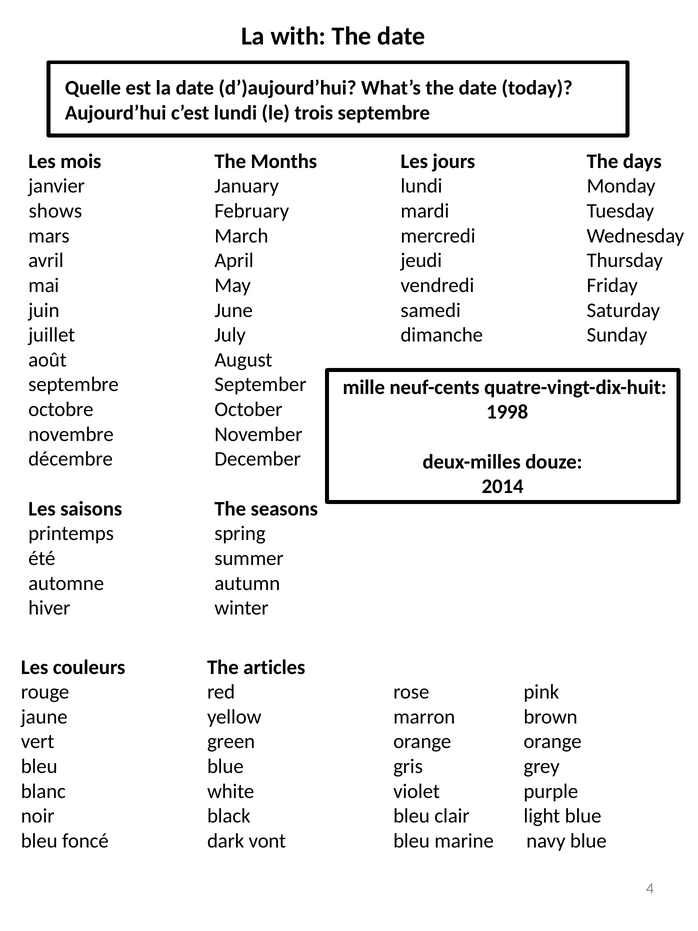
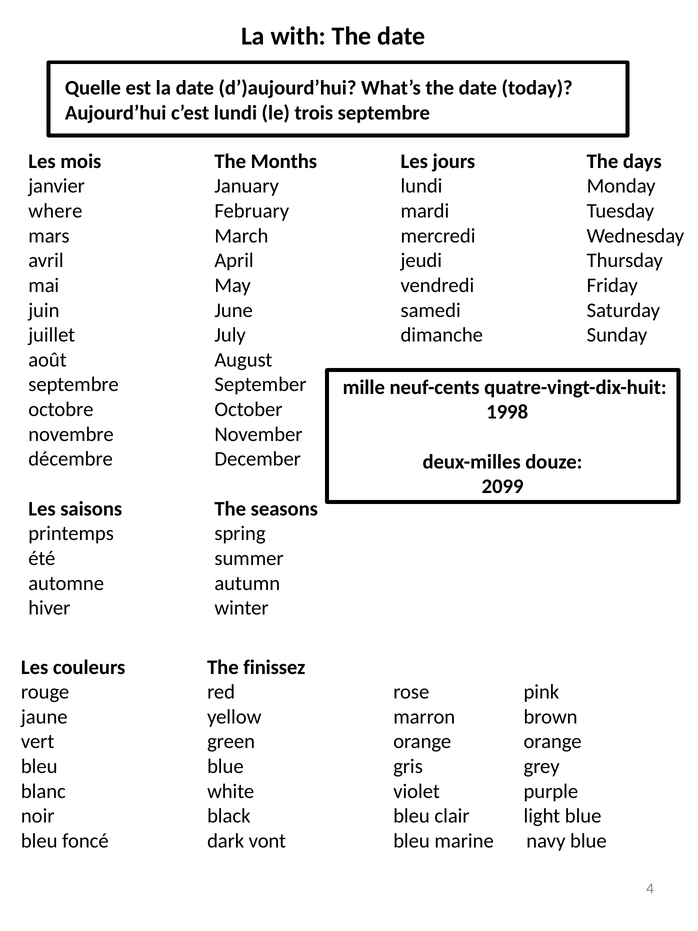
shows: shows -> where (55, 211)
2014: 2014 -> 2099 (503, 486)
articles: articles -> finissez (274, 667)
